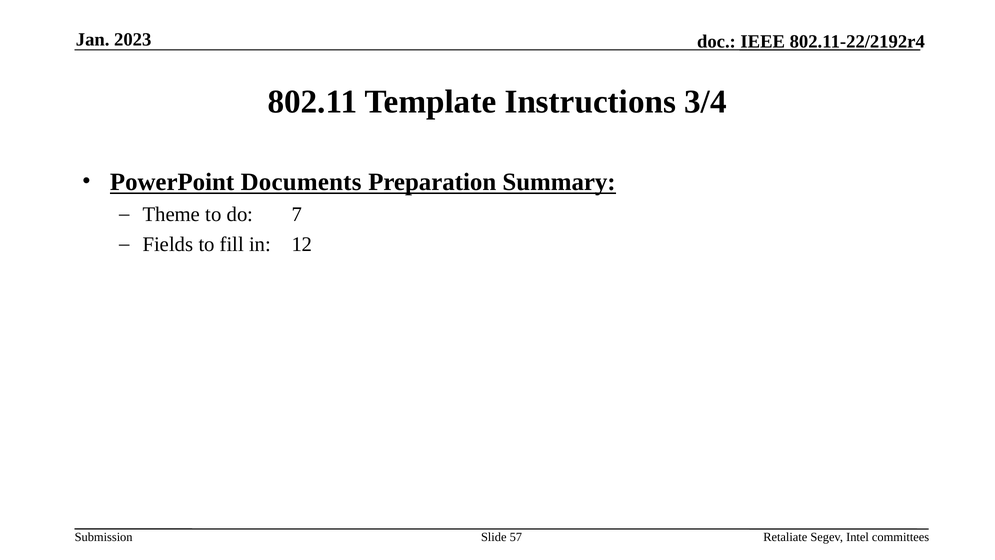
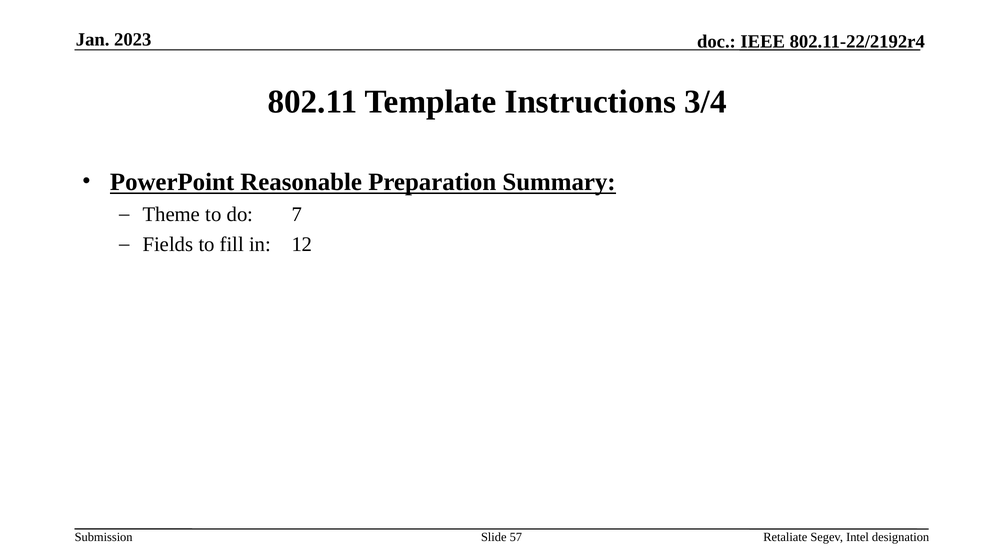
Documents: Documents -> Reasonable (301, 182)
committees: committees -> designation (901, 537)
